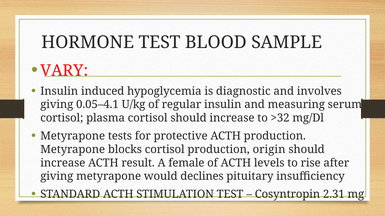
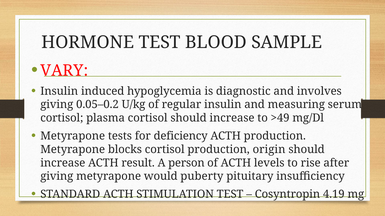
0.05–4.1: 0.05–4.1 -> 0.05–0.2 (97, 105)
>32: >32 -> >49 (280, 118)
protective: protective -> deficiency (181, 136)
female: female -> person (186, 163)
declines: declines -> puberty (202, 177)
2.31: 2.31 -> 4.19 (334, 195)
